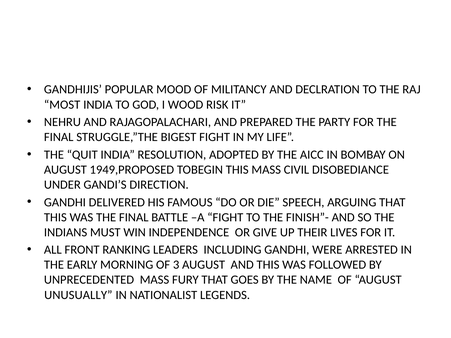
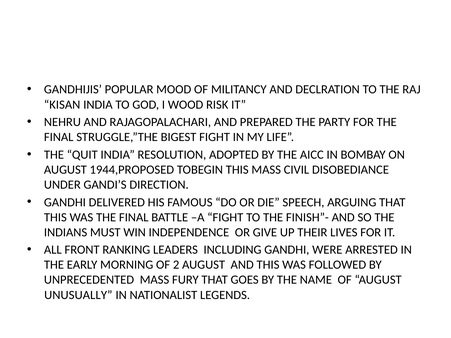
MOST: MOST -> KISAN (62, 105)
1949,PROPOSED: 1949,PROPOSED -> 1944,PROPOSED (132, 170)
3: 3 -> 2 (176, 265)
